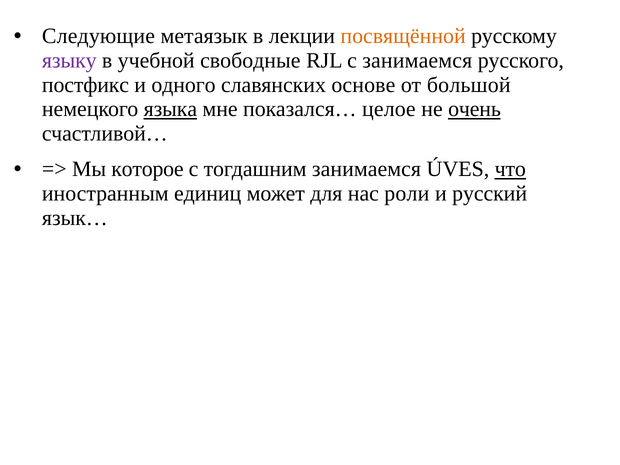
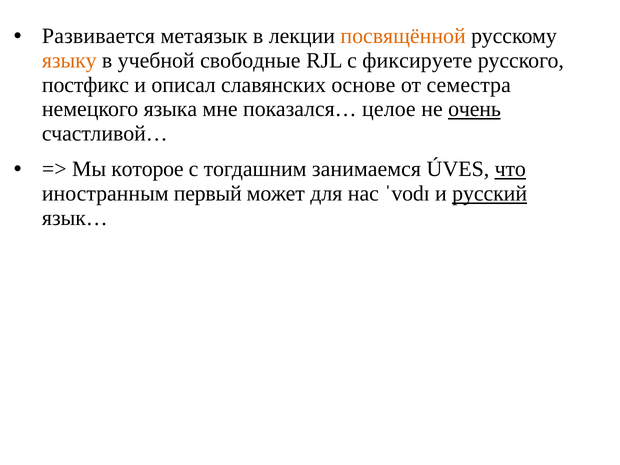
Следующие: Следующие -> Развивается (98, 36)
языку colour: purple -> orange (69, 60)
с занимаемся: занимаемся -> фиксируете (417, 60)
одного: одного -> описал (184, 85)
большой: большой -> семестра (469, 85)
языка underline: present -> none (170, 109)
единиц: единиц -> первый (208, 194)
роли: роли -> ˈvodɪ (407, 194)
русский underline: none -> present (490, 194)
